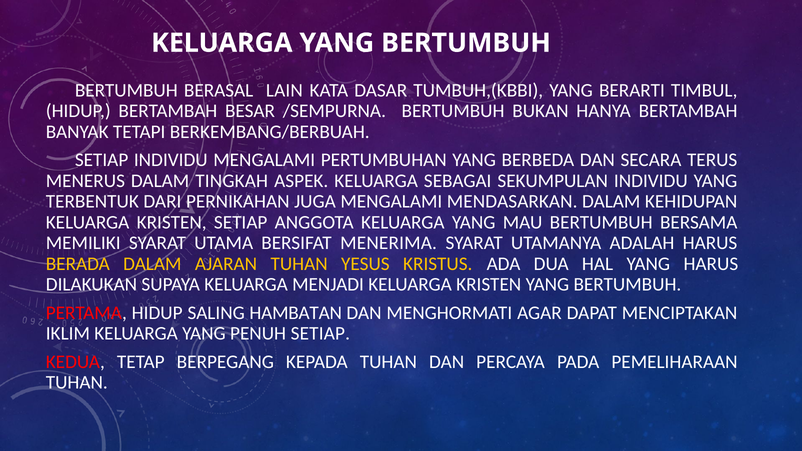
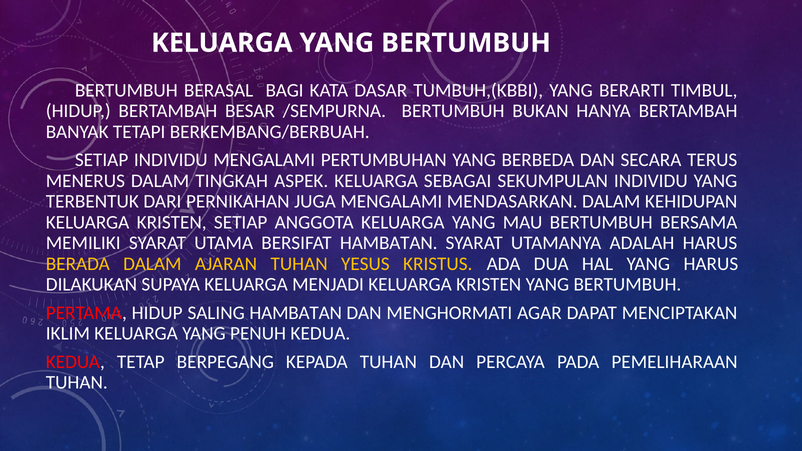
LAIN: LAIN -> BAGI (285, 90)
BERSIFAT MENERIMA: MENERIMA -> HAMBATAN (389, 243)
PENUH SETIAP: SETIAP -> KEDUA (320, 334)
